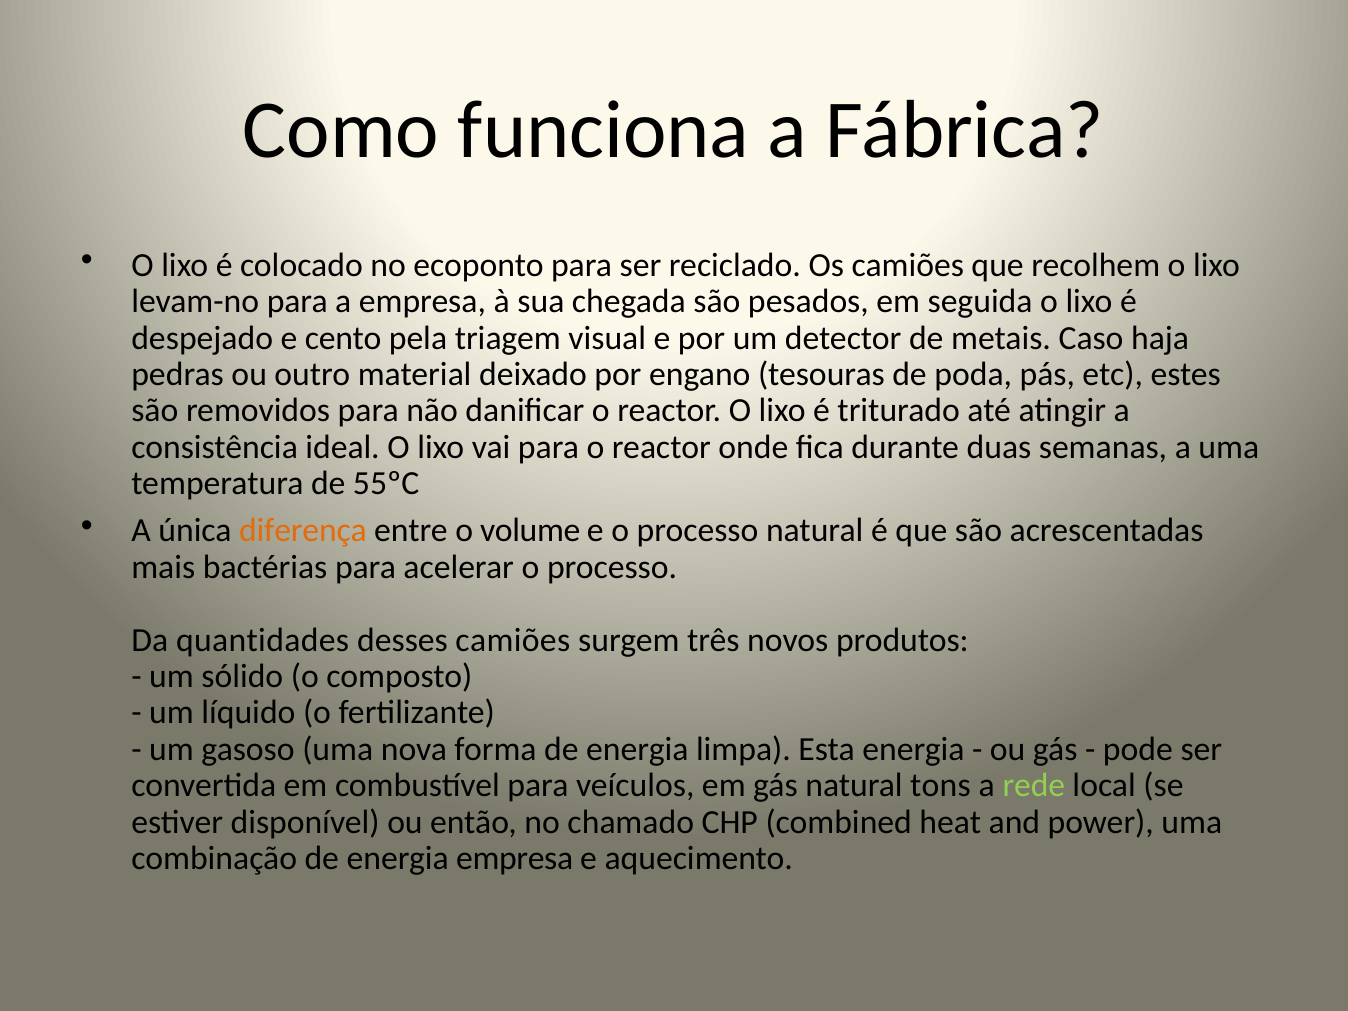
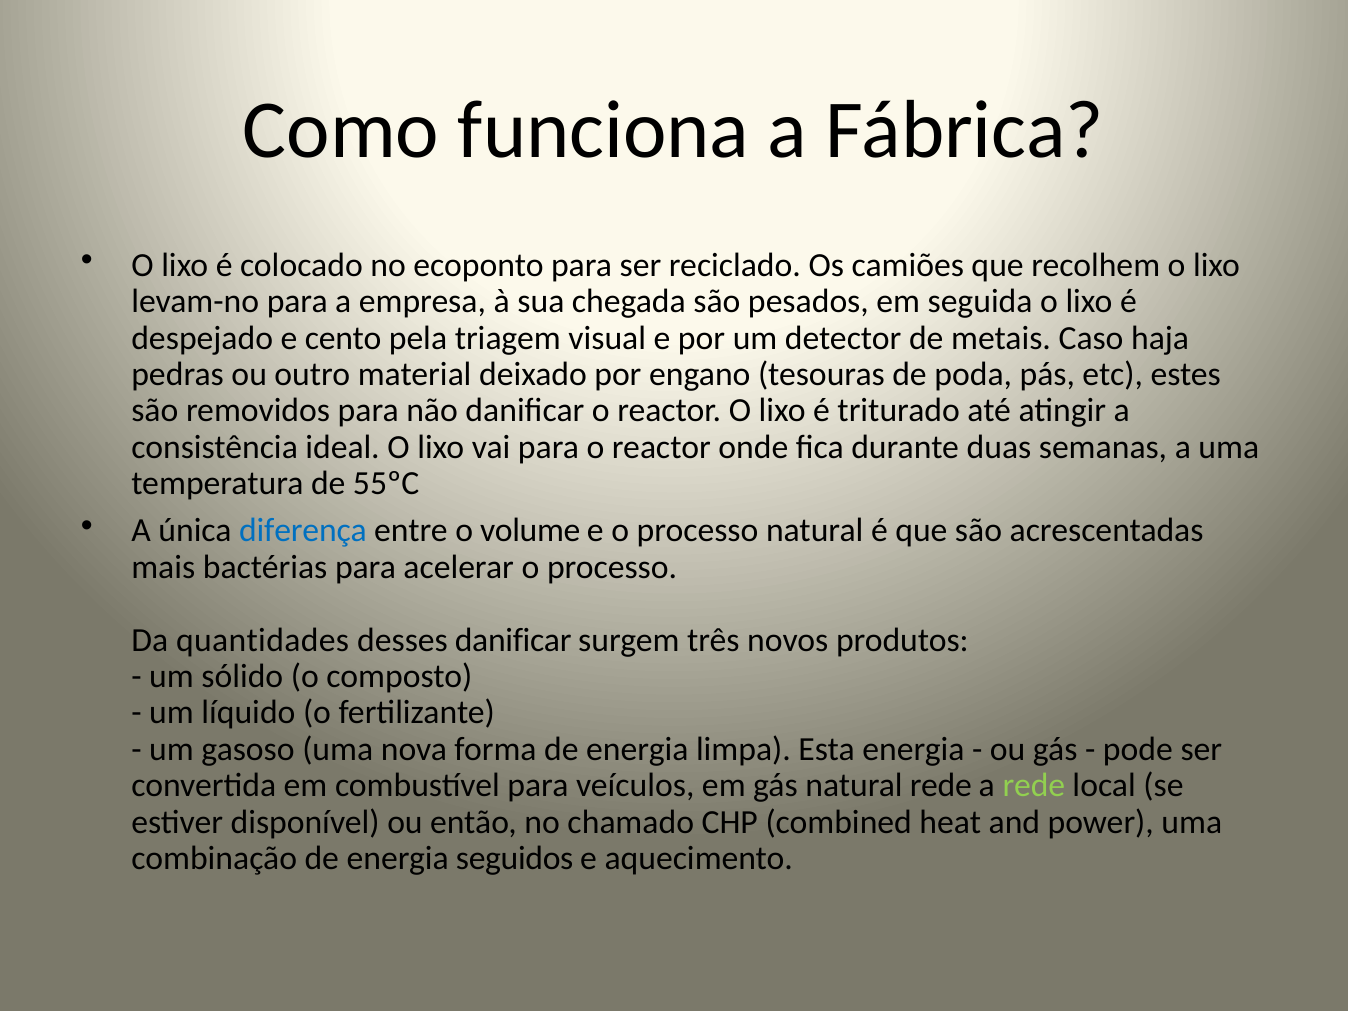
diferença colour: orange -> blue (303, 531)
desses camiões: camiões -> danificar (513, 640)
natural tons: tons -> rede (941, 786)
energia empresa: empresa -> seguidos (515, 858)
